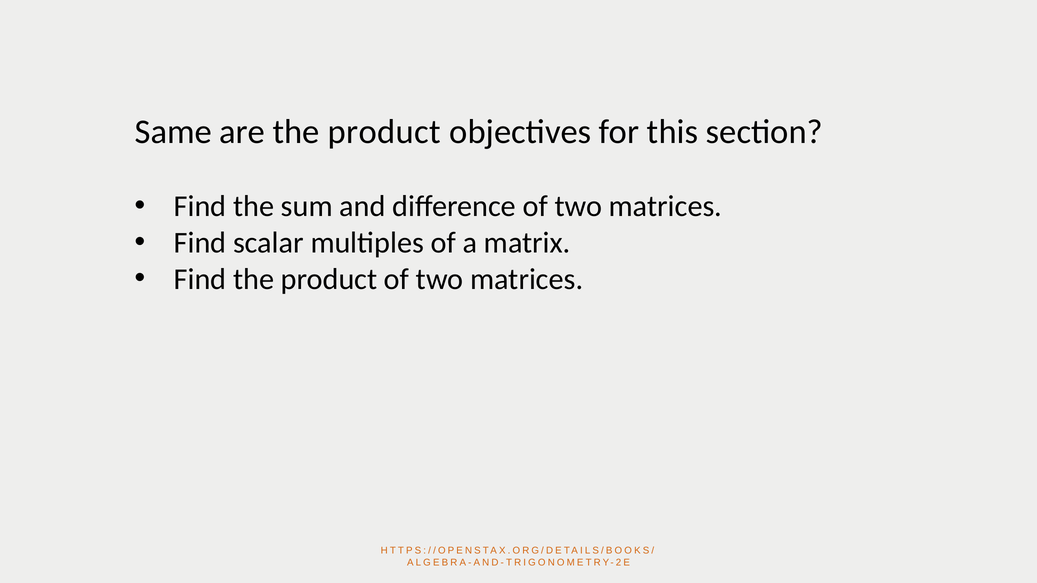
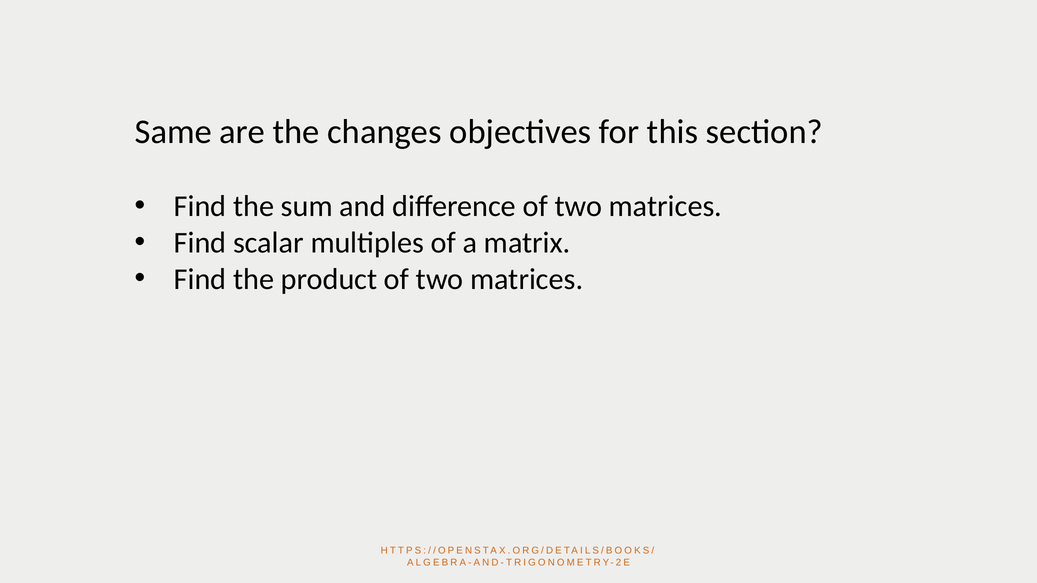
are the product: product -> changes (385, 132)
